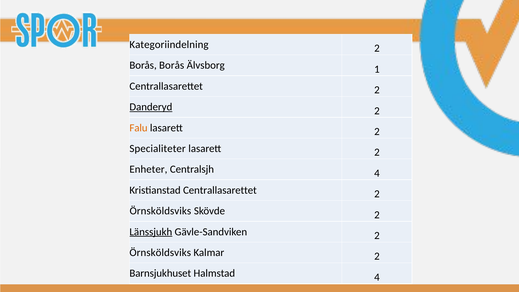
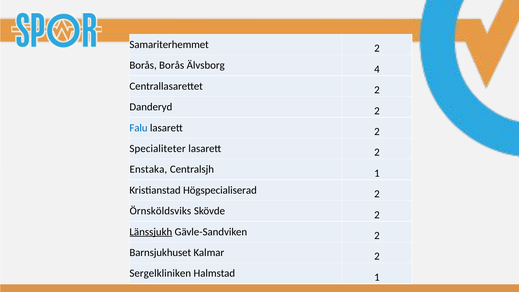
Kategoriindelning: Kategoriindelning -> Samariterhemmet (169, 45)
1: 1 -> 4 (377, 69)
Danderyd underline: present -> none (151, 107)
Falu colour: orange -> blue (138, 128)
Enheter: Enheter -> Enstaka (148, 169)
Centralsjh 4: 4 -> 1 (377, 173)
Kristianstad Centrallasarettet: Centrallasarettet -> Högspecialiserad (220, 190)
Örnsköldsviks: Örnsköldsviks -> Barnsjukhuset (160, 253)
Barnsjukhuset: Barnsjukhuset -> Sergelkliniken (160, 273)
Halmstad 4: 4 -> 1 (377, 277)
